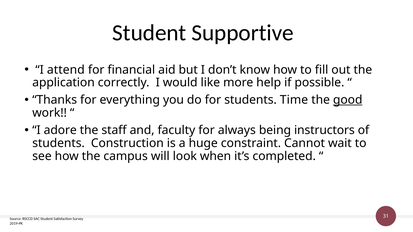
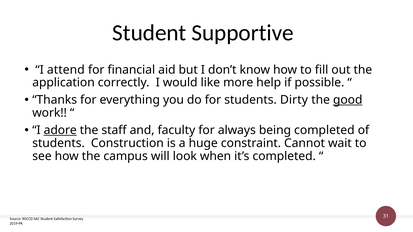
Time: Time -> Dirty (294, 100)
adore underline: none -> present (60, 130)
being instructors: instructors -> completed (324, 130)
